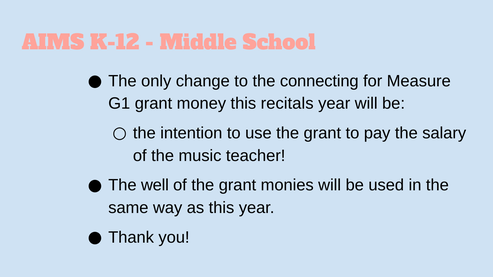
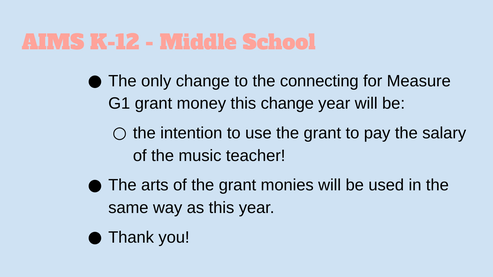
this recitals: recitals -> change (287, 104)
well: well -> arts (155, 185)
